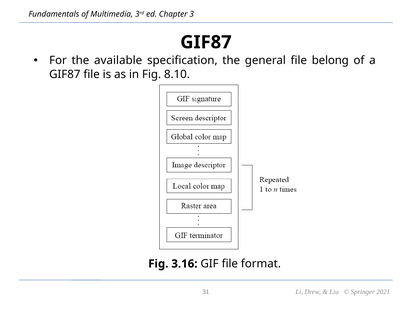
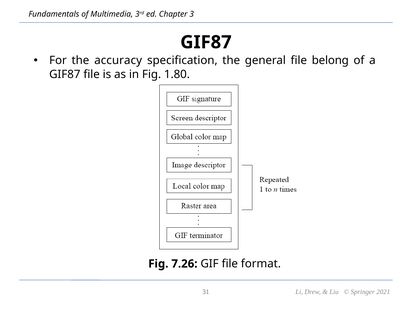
available: available -> accuracy (118, 61)
8.10: 8.10 -> 1.80 (177, 74)
3.16: 3.16 -> 7.26 (184, 264)
